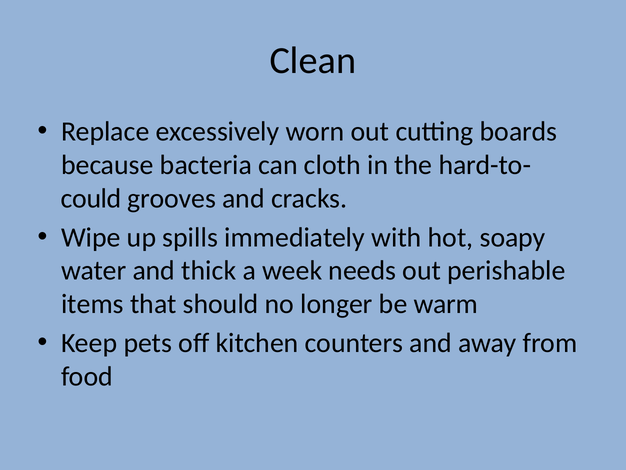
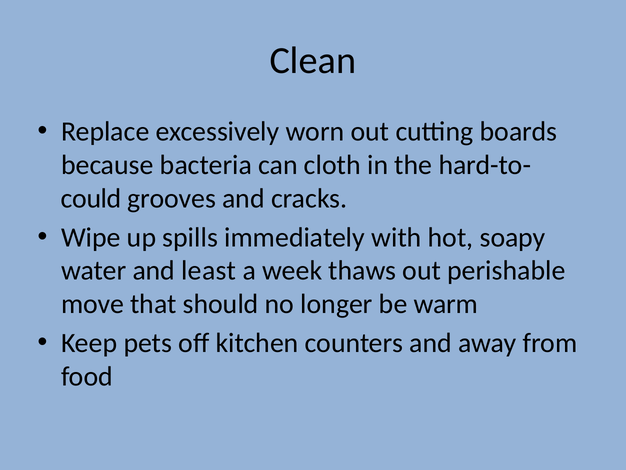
thick: thick -> least (209, 270)
needs: needs -> thaws (362, 270)
items: items -> move (92, 304)
